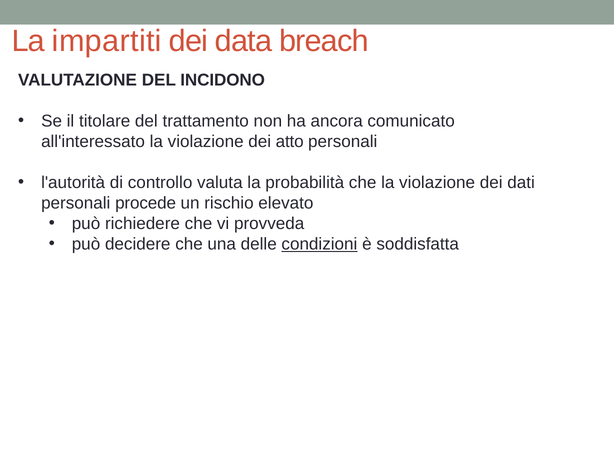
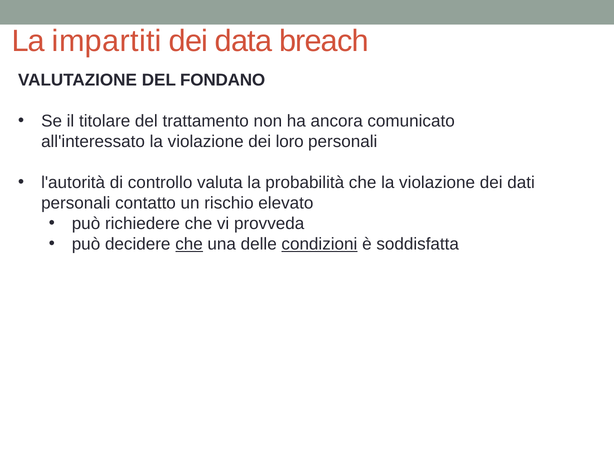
INCIDONO: INCIDONO -> FONDANO (223, 80)
atto: atto -> loro (290, 142)
procede: procede -> contatto (146, 203)
che underline: none -> present (189, 244)
